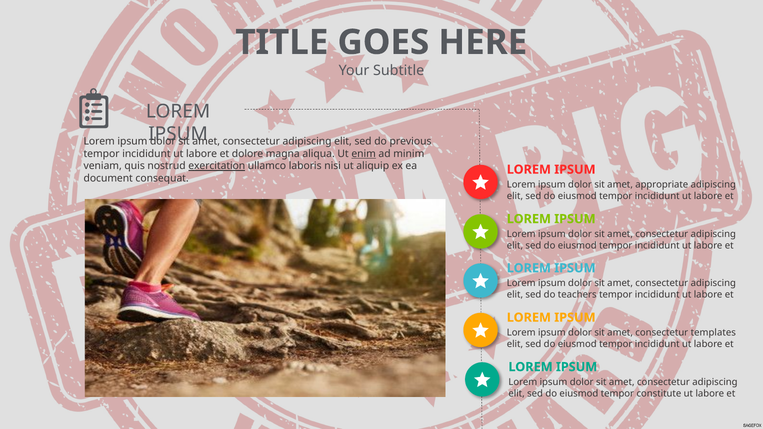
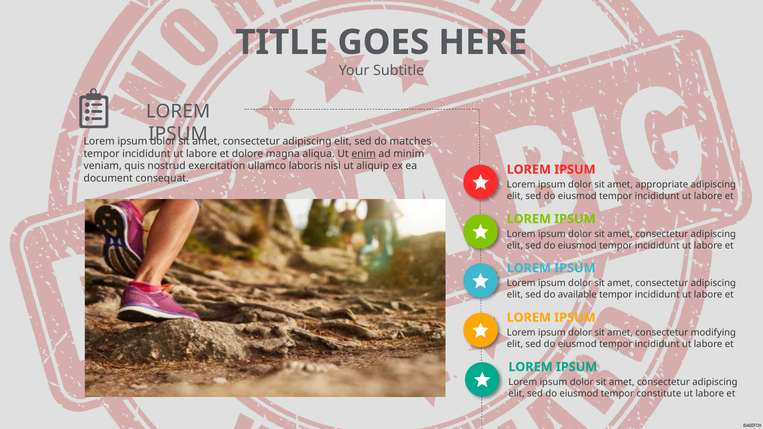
previous: previous -> matches (410, 141)
exercitation underline: present -> none (217, 166)
teachers: teachers -> available (577, 295)
templates: templates -> modifying (713, 333)
